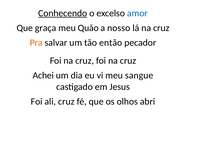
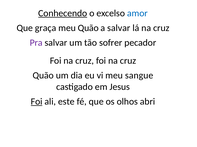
a nosso: nosso -> salvar (119, 28)
Pra colour: orange -> purple (36, 43)
então: então -> sofrer (111, 43)
Achei: Achei -> Quão (43, 76)
Foi underline: none -> present (37, 102)
ali cruz: cruz -> este (66, 102)
